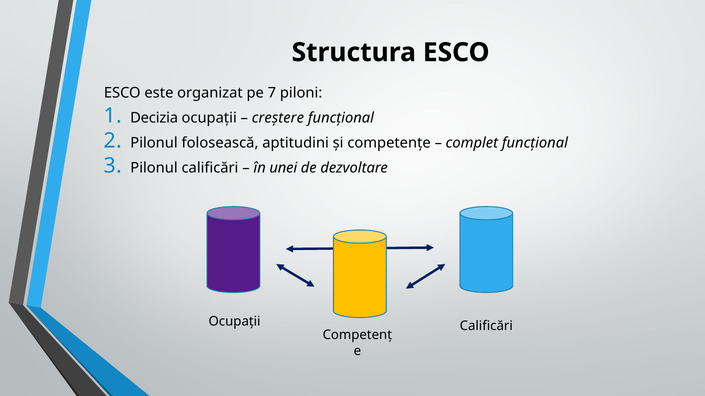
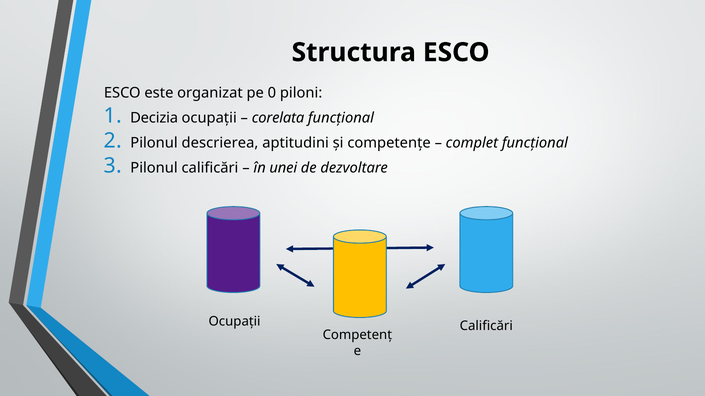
7: 7 -> 0 (272, 93)
creștere: creștere -> corelata (278, 118)
folosească: folosească -> descrierea (220, 143)
